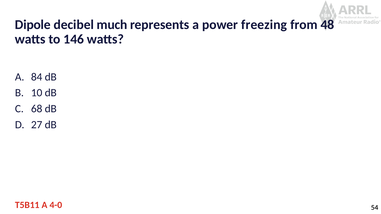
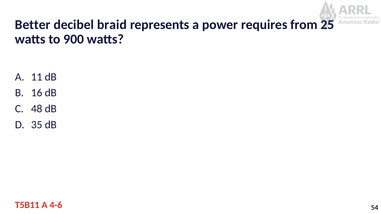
Dipole: Dipole -> Better (33, 25)
much: much -> braid (112, 25)
freezing: freezing -> requires (264, 25)
48: 48 -> 25 (327, 25)
146: 146 -> 900 (74, 39)
84: 84 -> 11 (37, 77)
10: 10 -> 16 (37, 93)
68: 68 -> 48 (37, 109)
27: 27 -> 35 (37, 125)
4-0: 4-0 -> 4-6 (56, 205)
